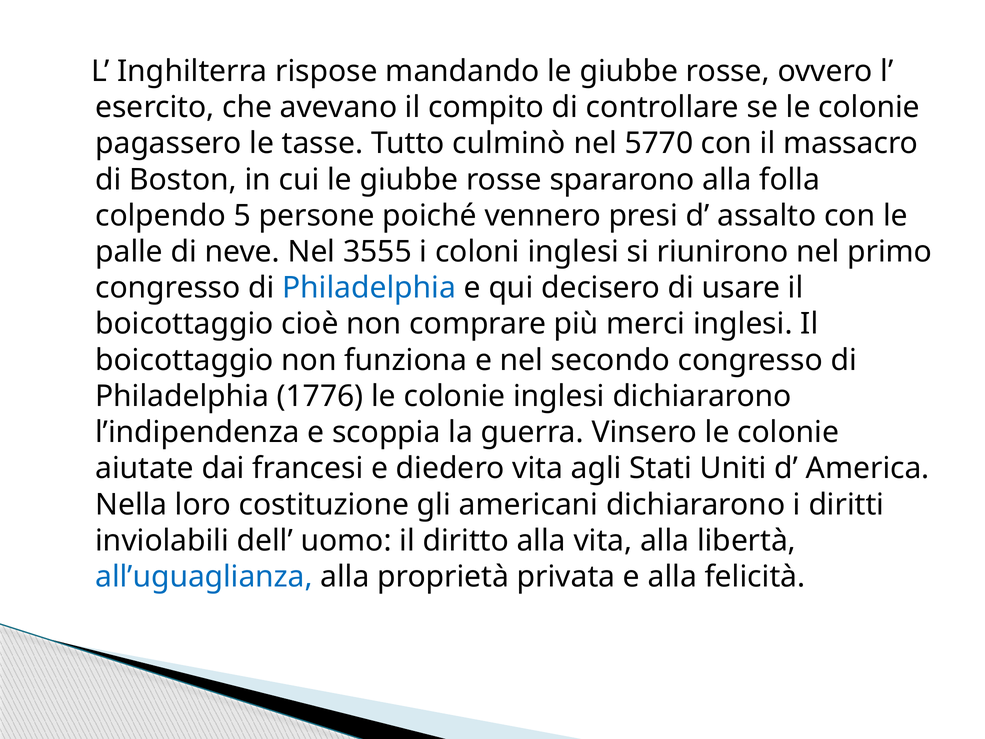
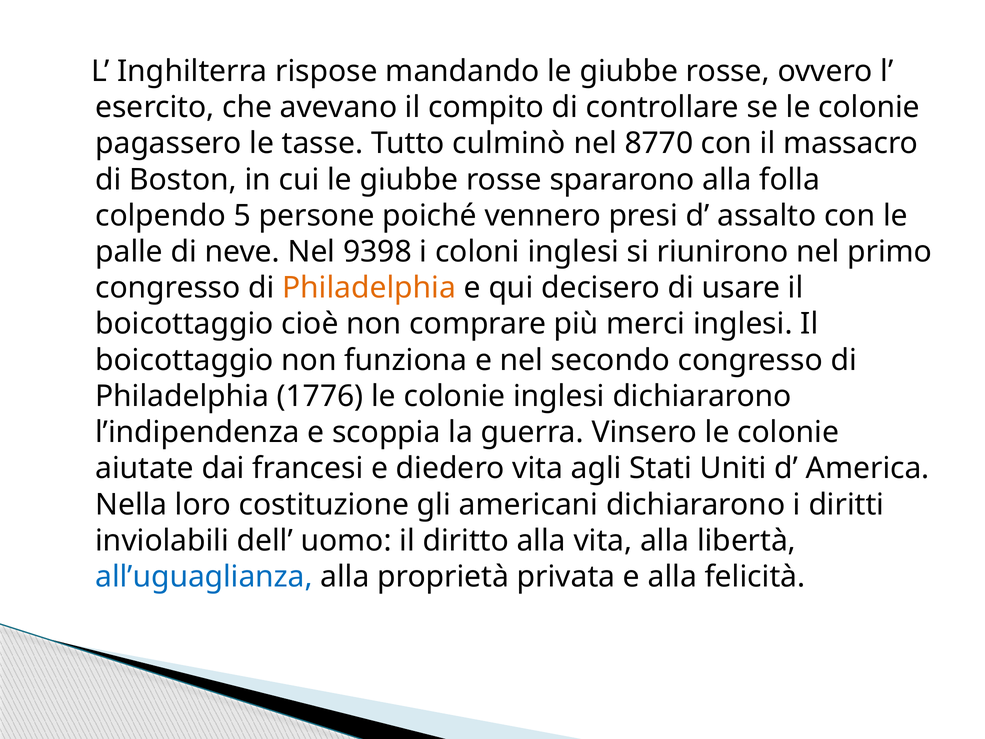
5770: 5770 -> 8770 (659, 143)
3555: 3555 -> 9398 (377, 252)
Philadelphia colour: blue -> orange (369, 288)
